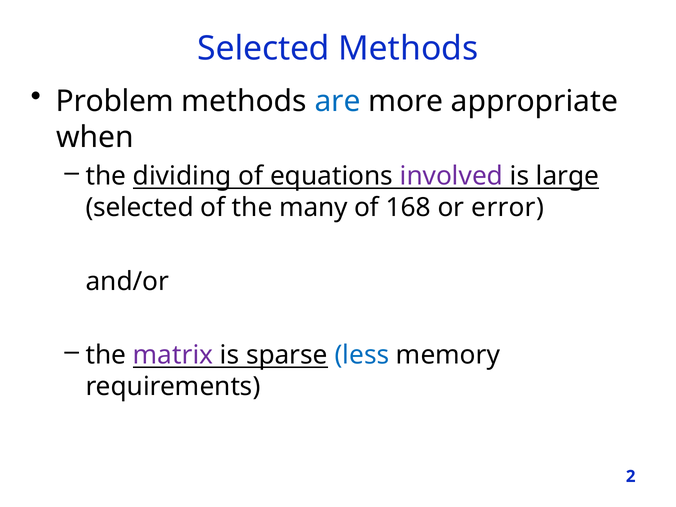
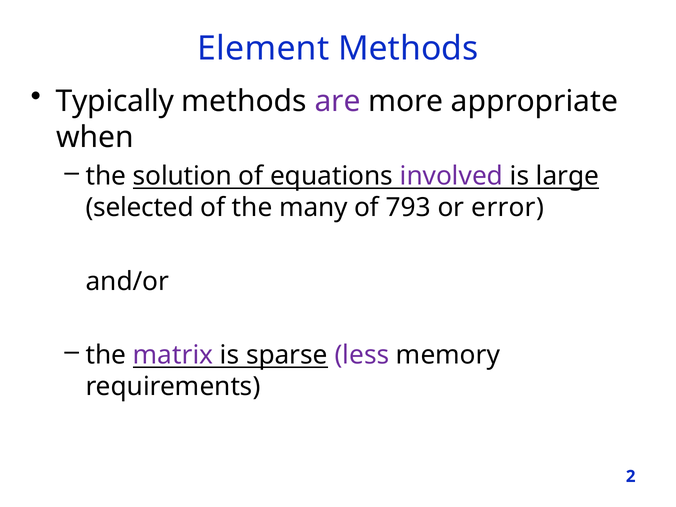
Selected: Selected -> Element (263, 49)
Problem: Problem -> Typically (115, 101)
are colour: blue -> purple (338, 101)
dividing: dividing -> solution (182, 176)
168: 168 -> 793 (408, 208)
less colour: blue -> purple (362, 355)
